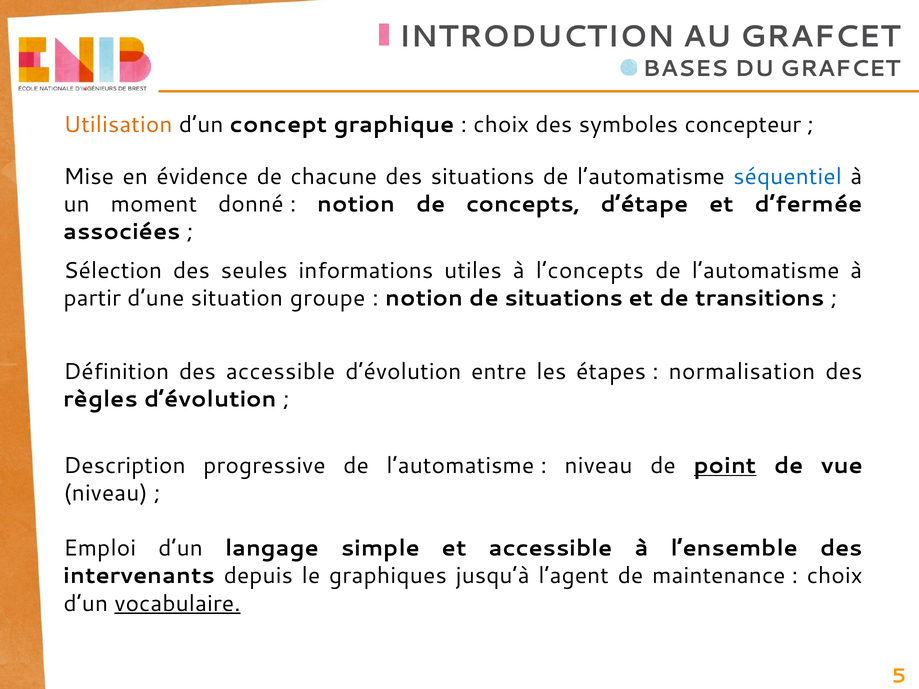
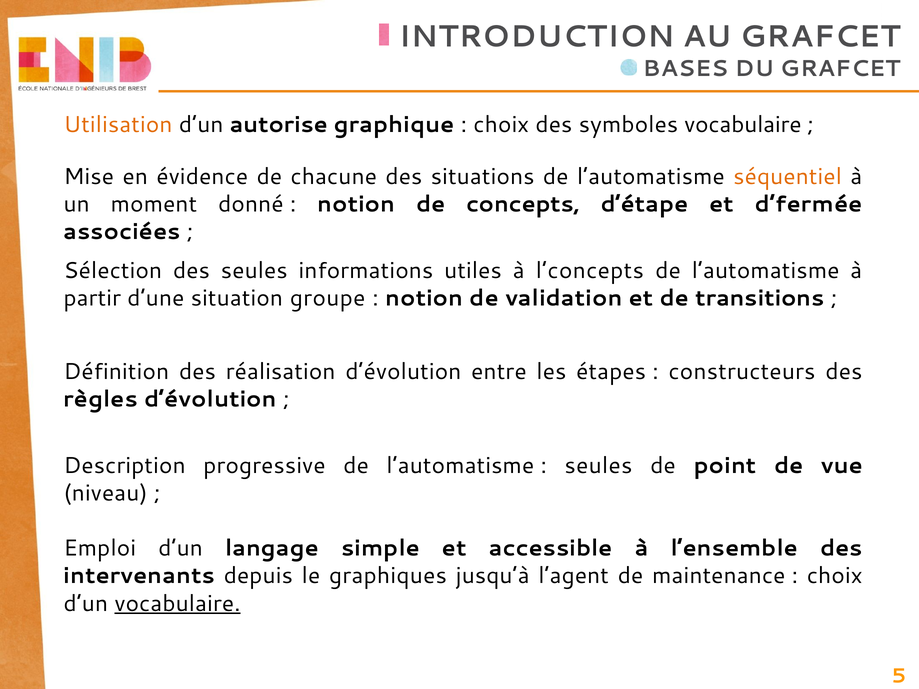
concept: concept -> autorise (279, 125)
symboles concepteur: concepteur -> vocabulaire (743, 125)
séquentiel colour: blue -> orange (788, 177)
de situations: situations -> validation (564, 298)
des accessible: accessible -> réalisation (281, 372)
normalisation: normalisation -> constructeurs (742, 372)
niveau: niveau -> seules (598, 466)
point underline: present -> none (725, 466)
